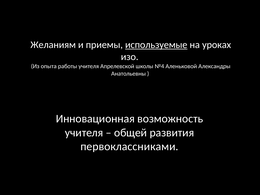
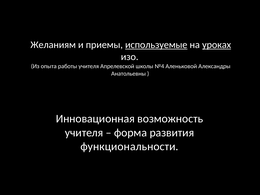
уроках underline: none -> present (217, 45)
общей: общей -> форма (131, 133)
первоклассниками: первоклассниками -> функциональности (129, 146)
